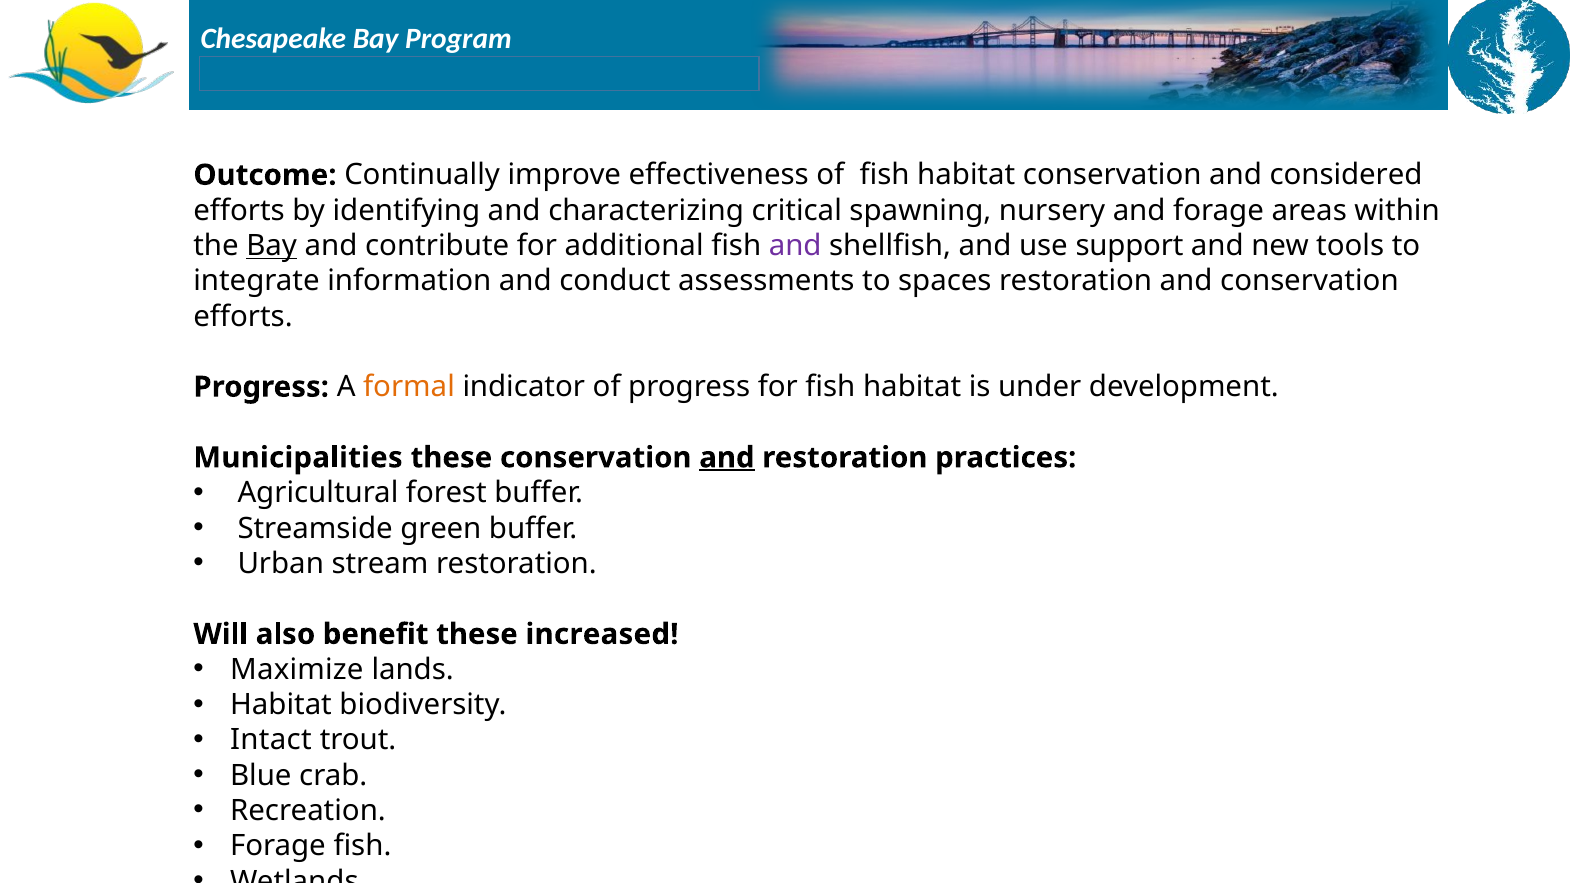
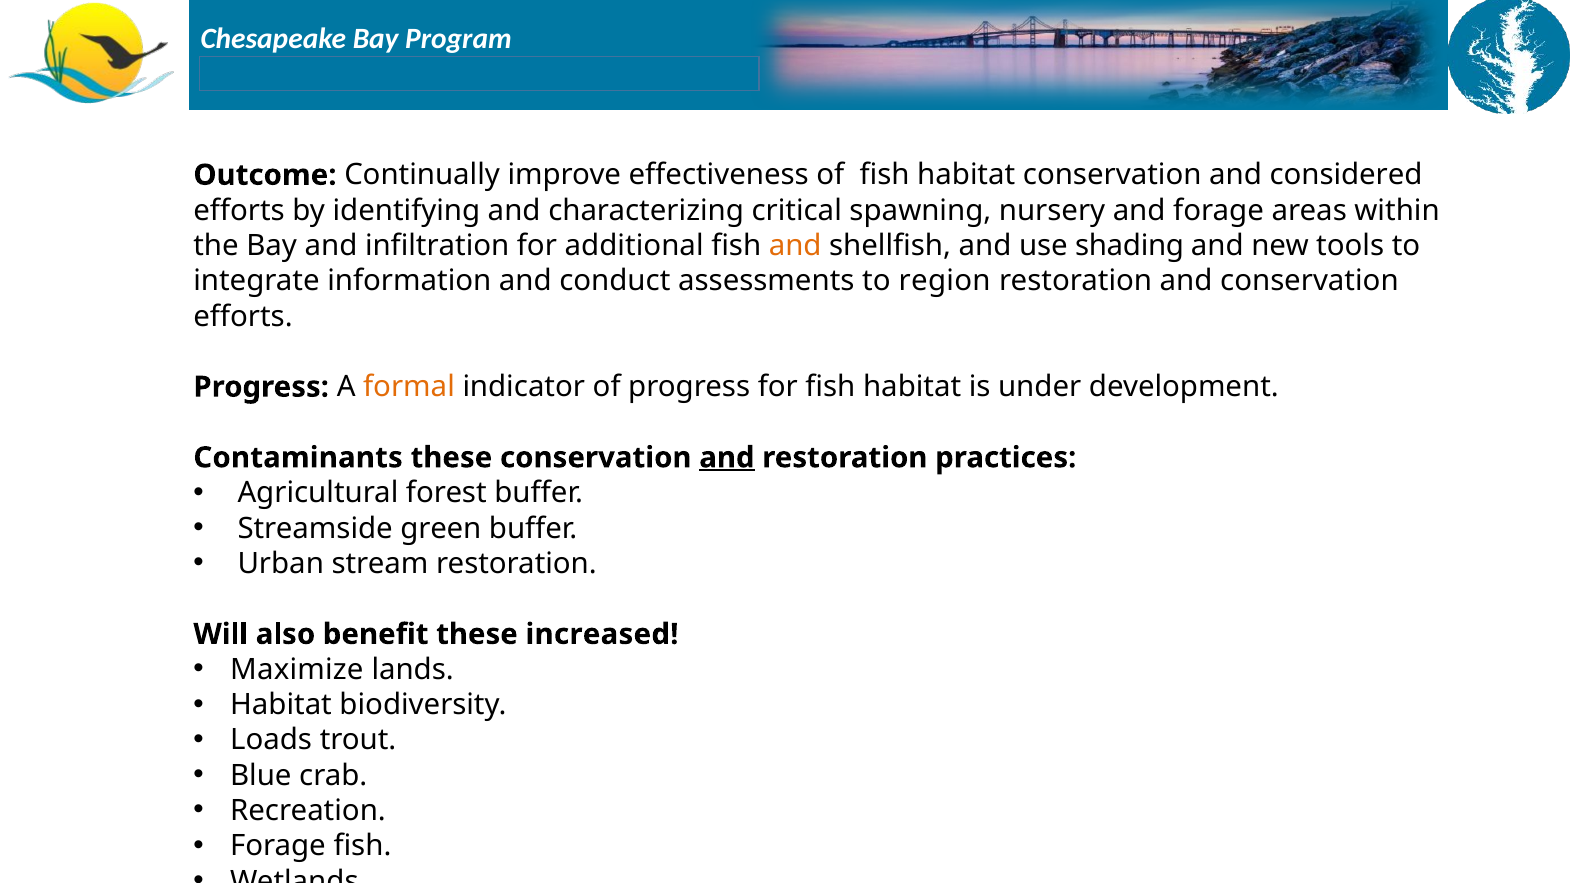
Bay underline: present -> none (272, 246)
contribute: contribute -> infiltration (437, 246)
and colour: purple -> orange (795, 246)
support: support -> shading (1130, 246)
spaces: spaces -> region (945, 281)
Municipalities: Municipalities -> Contaminants (298, 458)
Intact: Intact -> Loads (271, 740)
